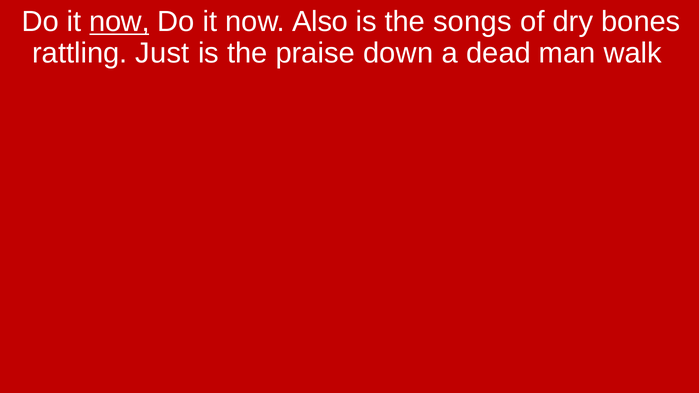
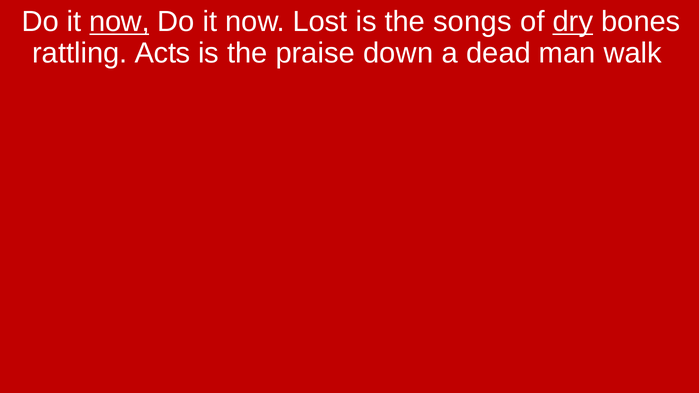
Also: Also -> Lost (320, 22)
dry underline: none -> present (573, 22)
Just: Just -> Acts (163, 53)
